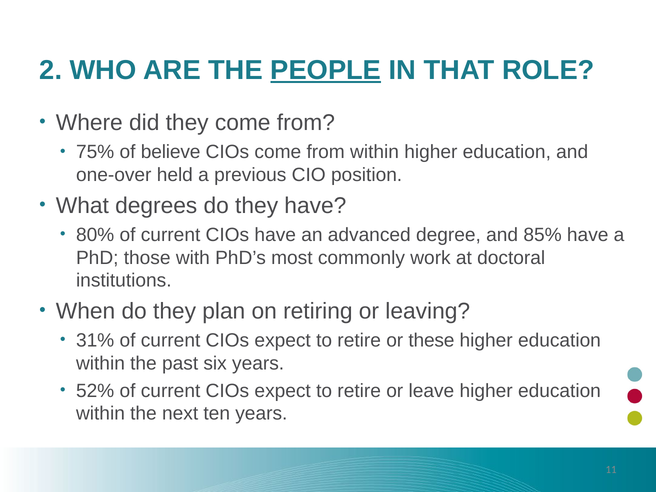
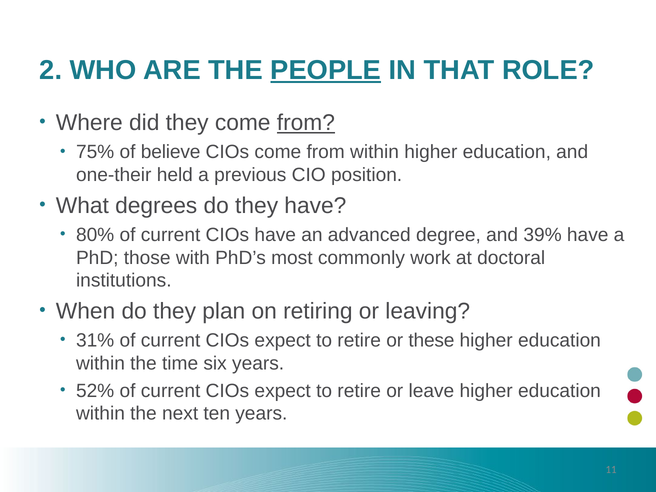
from underline: none -> present (306, 123)
one-over: one-over -> one-their (114, 175)
85%: 85% -> 39% (543, 235)
past: past -> time (180, 363)
